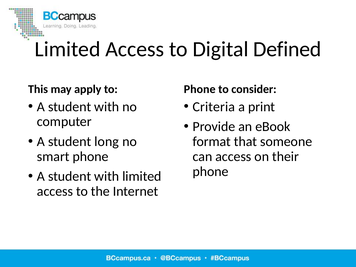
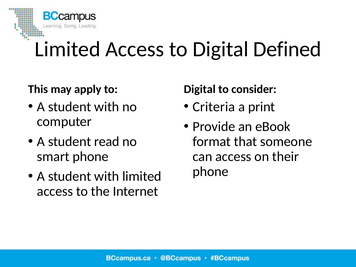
apply to Phone: Phone -> Digital (200, 89)
long: long -> read (107, 142)
